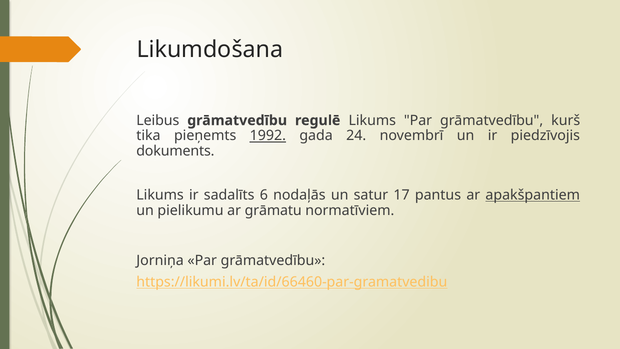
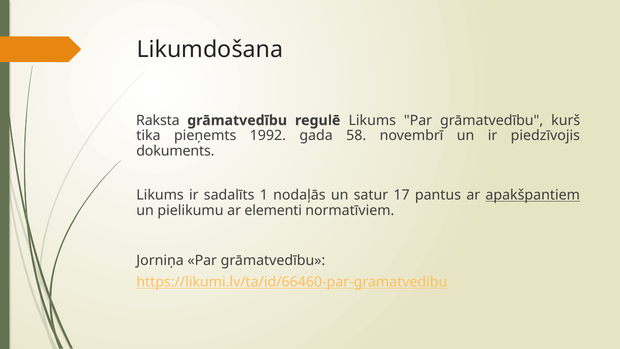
Leibus: Leibus -> Raksta (158, 120)
1992 underline: present -> none (268, 136)
24: 24 -> 58 (356, 136)
6: 6 -> 1 (264, 195)
grāmatu: grāmatu -> elementi (273, 210)
